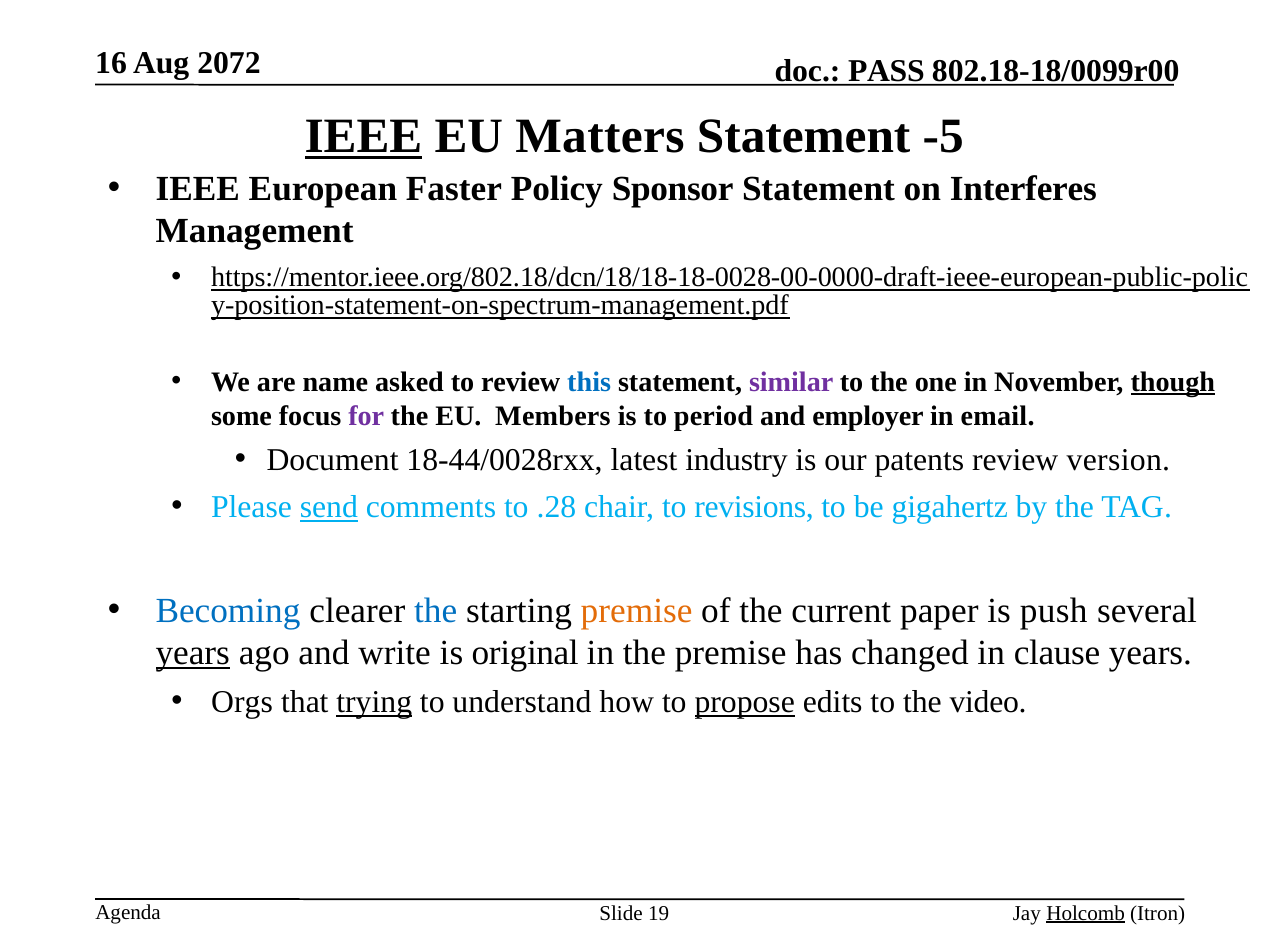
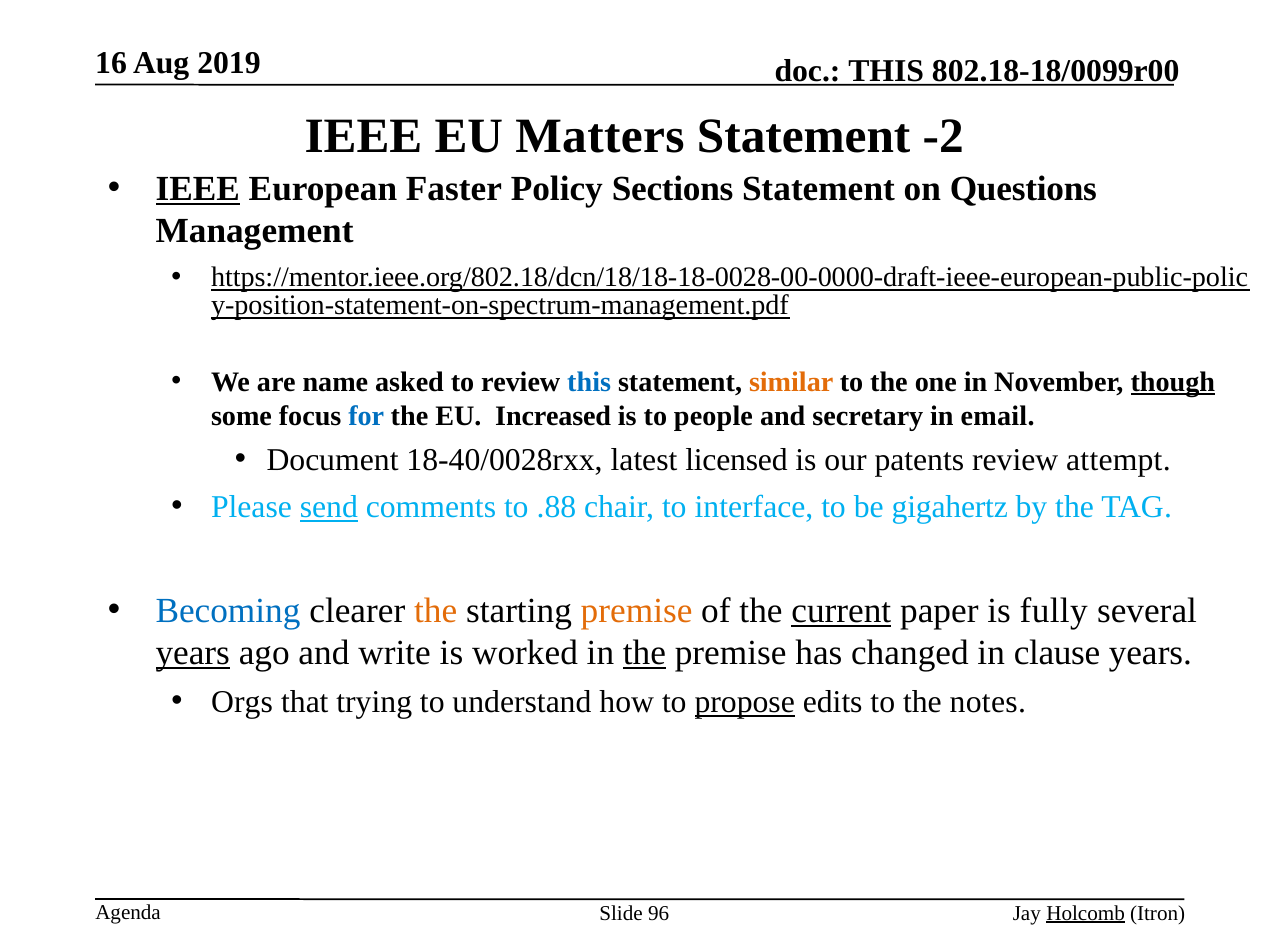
2072: 2072 -> 2019 (229, 63)
PASS: PASS -> THIS (886, 71)
IEEE underline: present -> none (363, 136)
-5: -5 -> -2 (943, 136)
IEEE underline: none -> present (198, 189)
Sponsor: Sponsor -> Sections (673, 189)
Interferes: Interferes -> Questions (1023, 189)
similar colour: purple -> orange (791, 382)
for colour: purple -> blue (366, 416)
Members: Members -> Increased (553, 416)
period: period -> people (713, 416)
employer: employer -> secretary (868, 416)
18-44/0028rxx: 18-44/0028rxx -> 18-40/0028rxx (505, 460)
industry: industry -> licensed (736, 460)
version: version -> attempt (1118, 460)
.28: .28 -> .88 (556, 507)
revisions: revisions -> interface (754, 507)
the colour: blue -> orange (436, 611)
current underline: none -> present (841, 611)
push: push -> fully (1054, 611)
original: original -> worked (525, 653)
the underline: none -> present (644, 653)
trying underline: present -> none (374, 702)
video: video -> notes (988, 702)
19: 19 -> 96 (659, 913)
